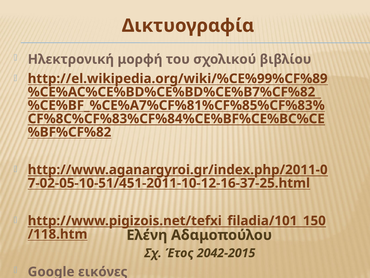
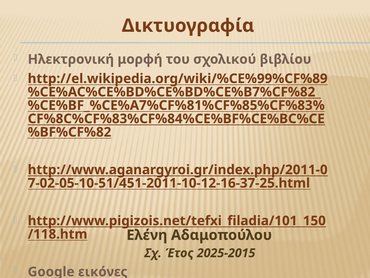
2042-2015: 2042-2015 -> 2025-2015 (226, 253)
